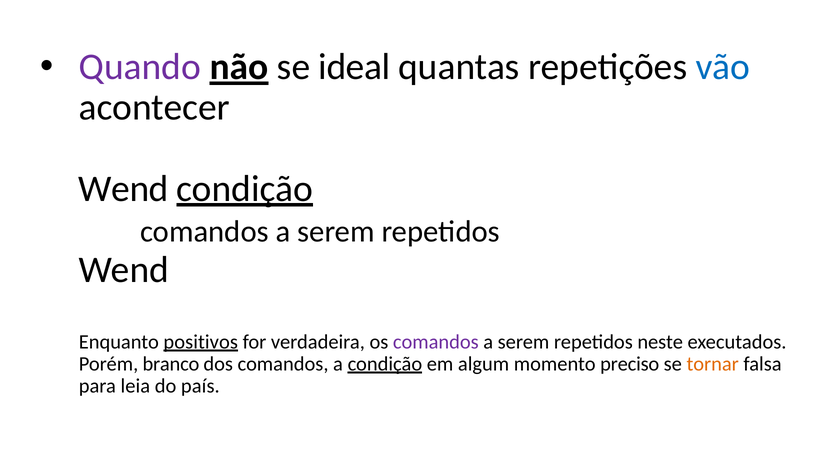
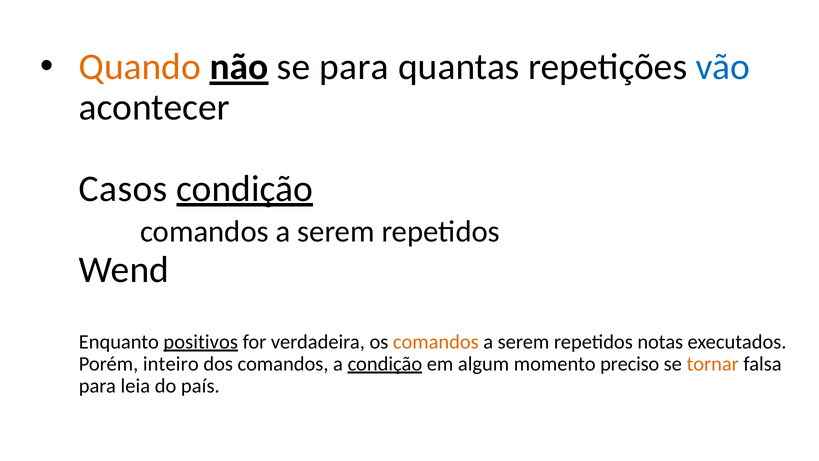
Quando colour: purple -> orange (140, 67)
se ideal: ideal -> para (354, 67)
Wend: Wend -> Casos (123, 189)
comandos colour: purple -> orange (436, 342)
neste: neste -> notas (660, 342)
branco: branco -> inteiro (171, 364)
